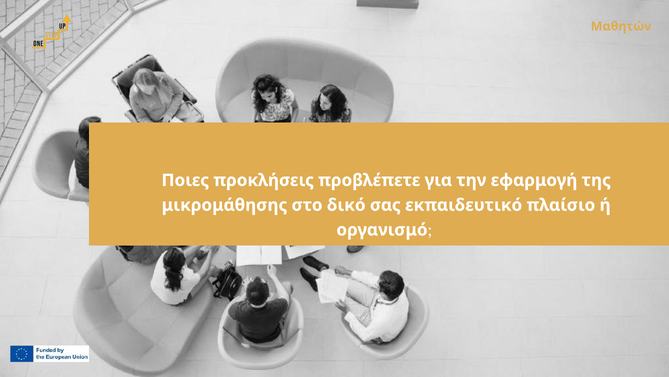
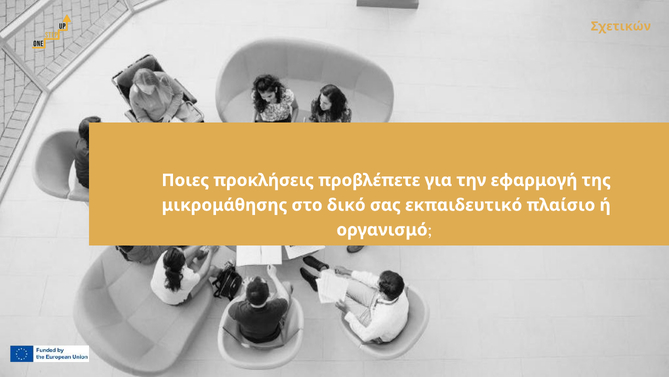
Μαθητών: Μαθητών -> Σχετικών (621, 26)
